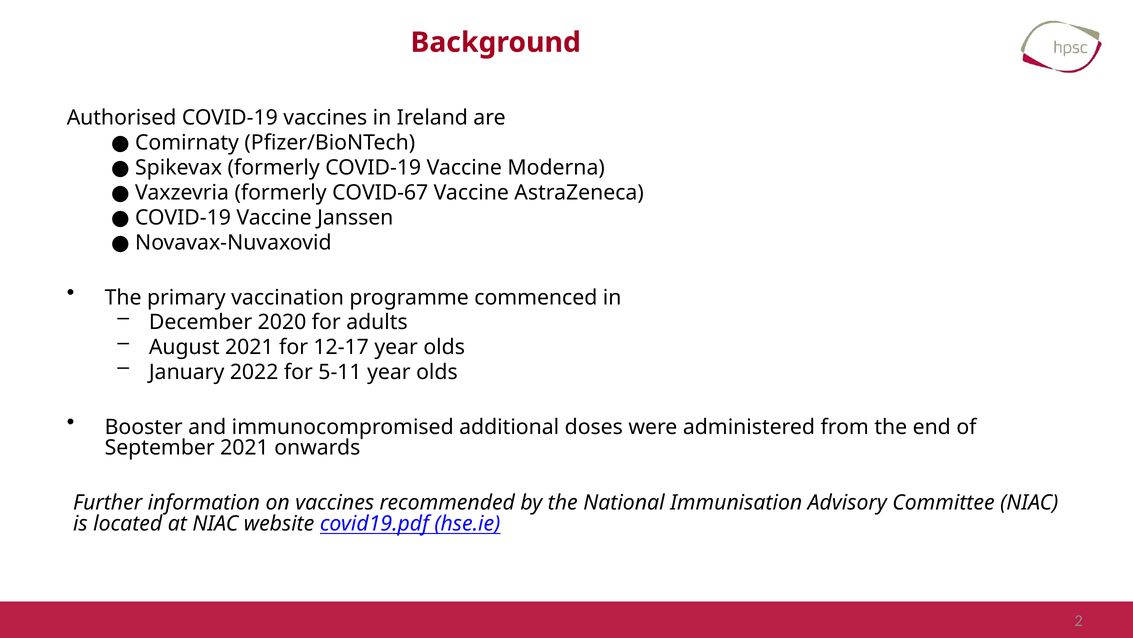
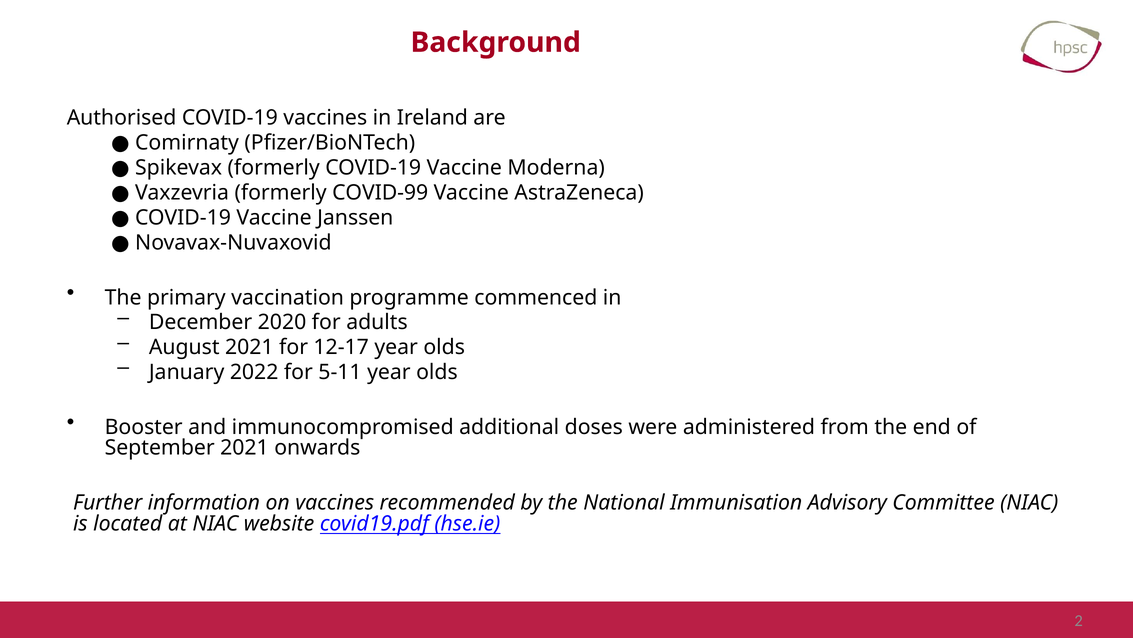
COVID-67: COVID-67 -> COVID-99 (380, 192)
